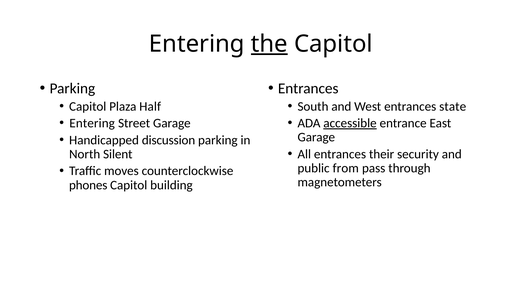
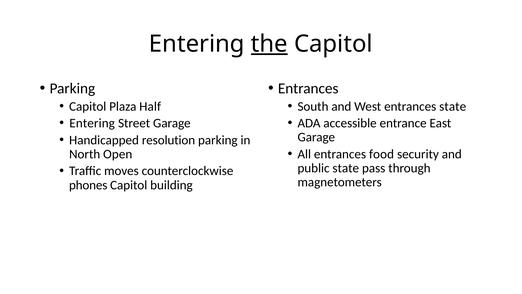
accessible underline: present -> none (350, 123)
discussion: discussion -> resolution (169, 140)
their: their -> food (382, 154)
Silent: Silent -> Open (118, 154)
public from: from -> state (346, 168)
